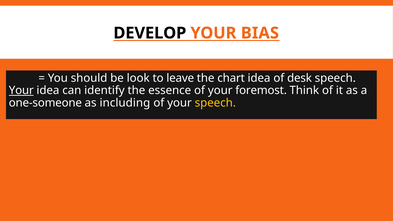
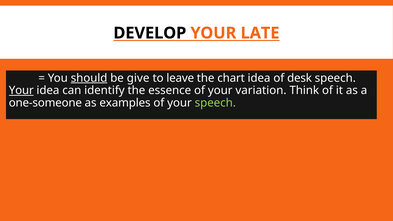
BIAS: BIAS -> LATE (260, 33)
should underline: none -> present (89, 78)
look: look -> give (138, 78)
foremost: foremost -> variation (261, 90)
including: including -> examples (125, 103)
speech colour: yellow -> light green (215, 103)
